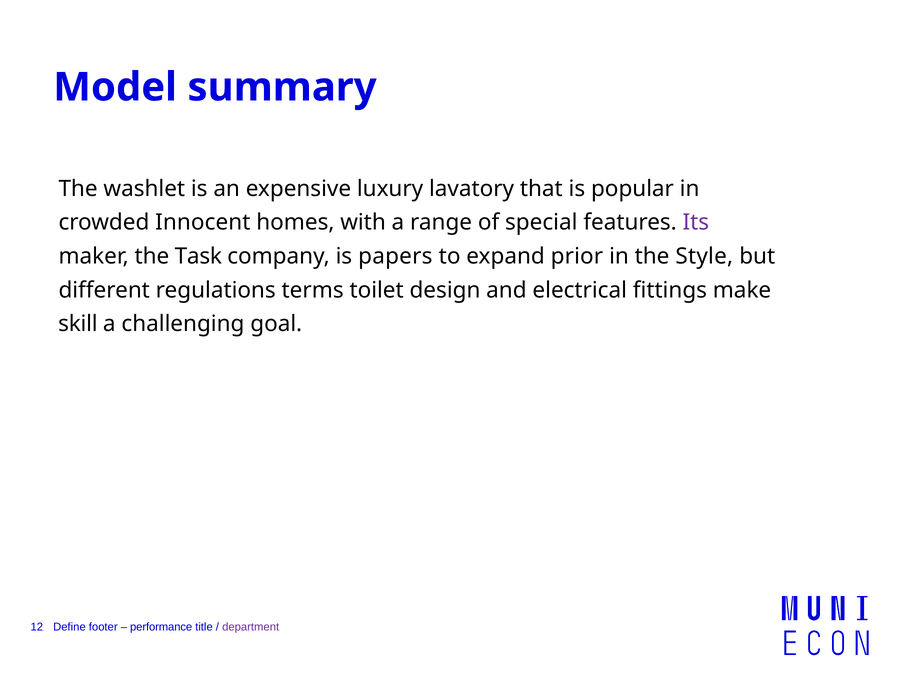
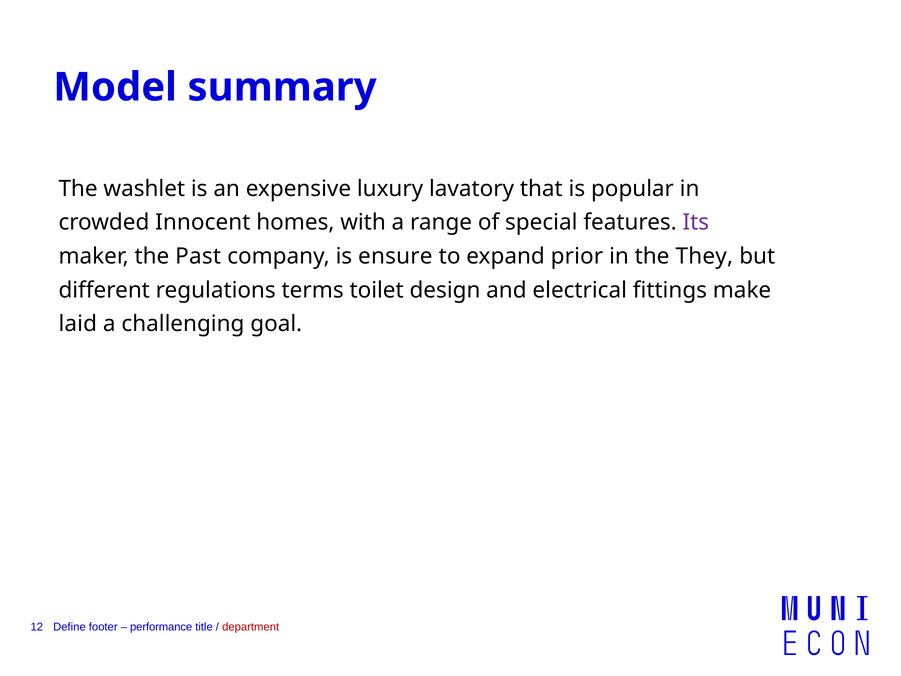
Task: Task -> Past (198, 256)
papers: papers -> ensure (395, 256)
Style: Style -> They (704, 256)
skill: skill -> laid (78, 324)
department colour: purple -> red (251, 627)
